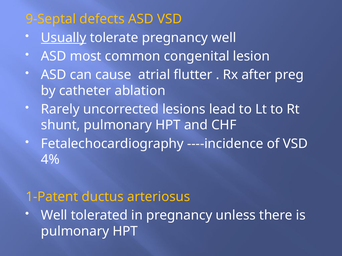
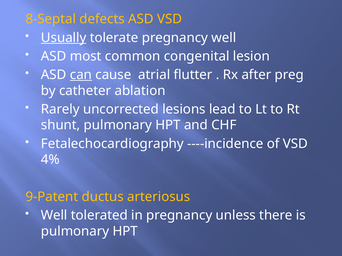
9-Septal: 9-Septal -> 8-Septal (51, 19)
can underline: none -> present (81, 75)
1-Patent: 1-Patent -> 9-Patent (52, 197)
